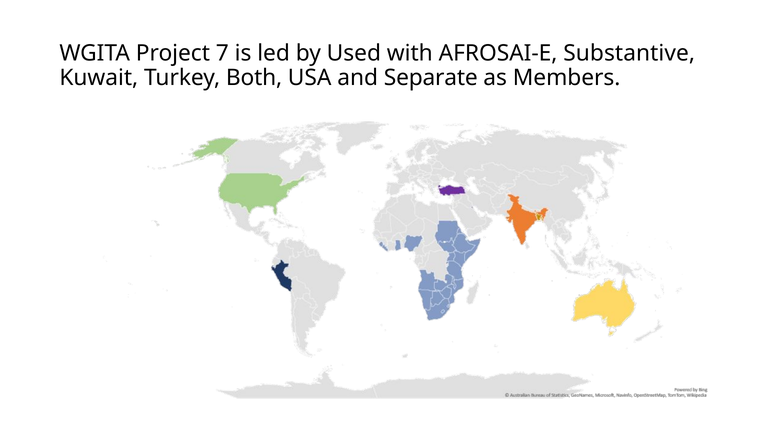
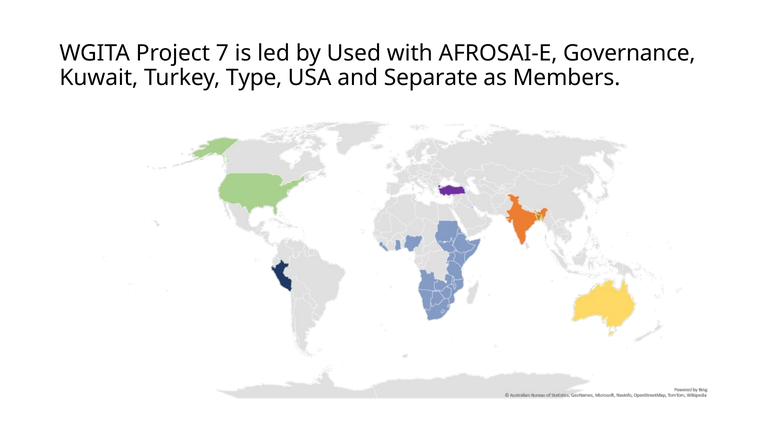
Substantive: Substantive -> Governance (629, 53)
Both: Both -> Type (254, 78)
